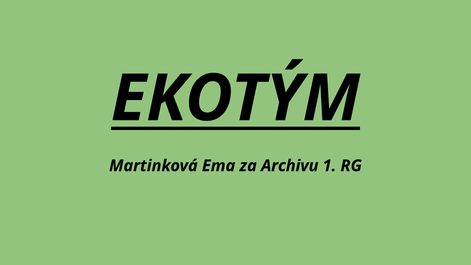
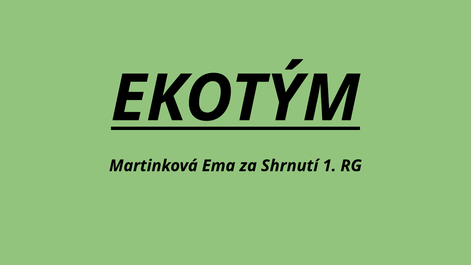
Archivu: Archivu -> Shrnutí (290, 166)
